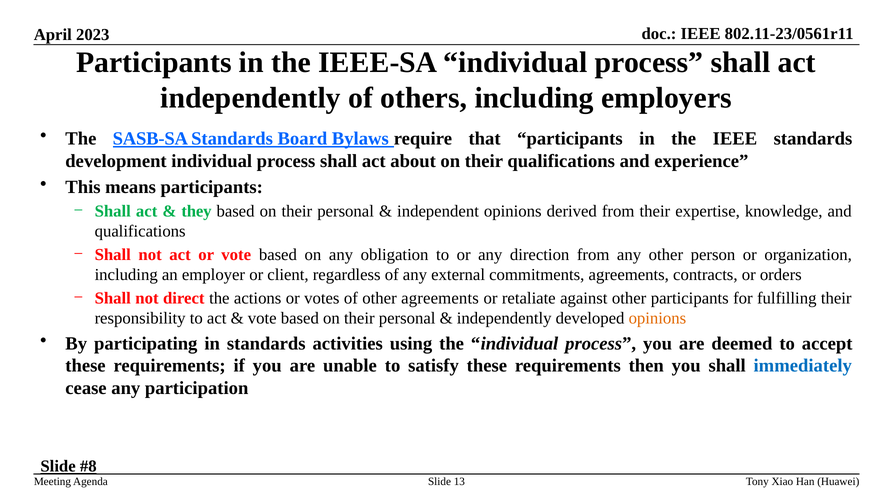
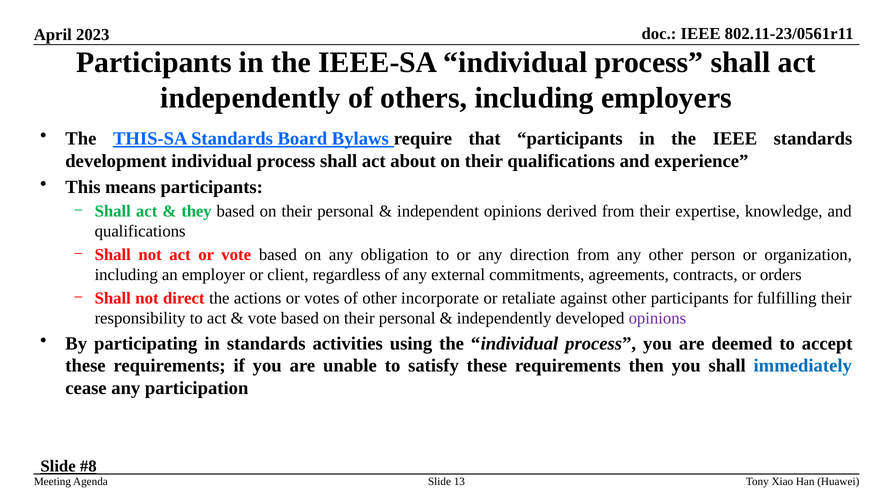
SASB-SA: SASB-SA -> THIS-SA (150, 139)
other agreements: agreements -> incorporate (440, 299)
opinions colour: orange -> purple (657, 319)
